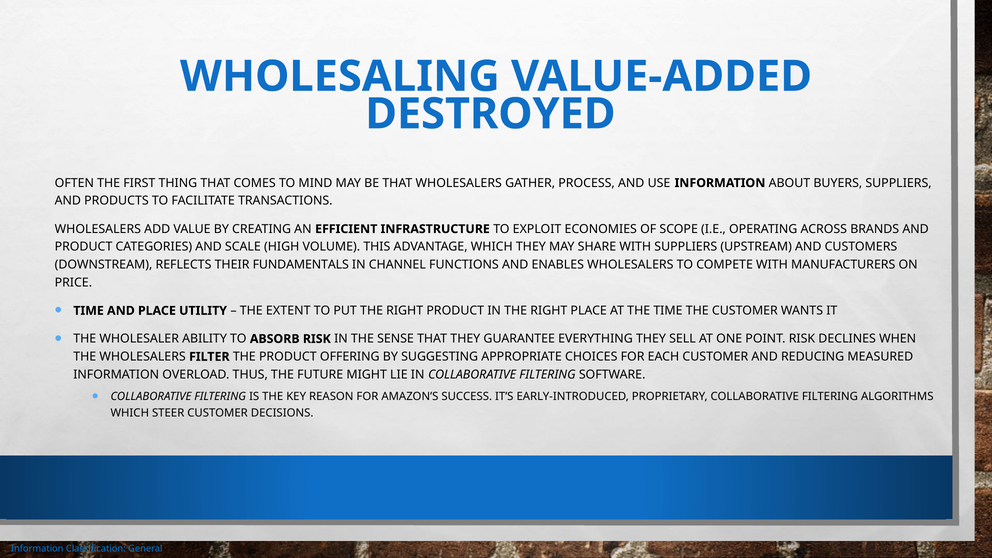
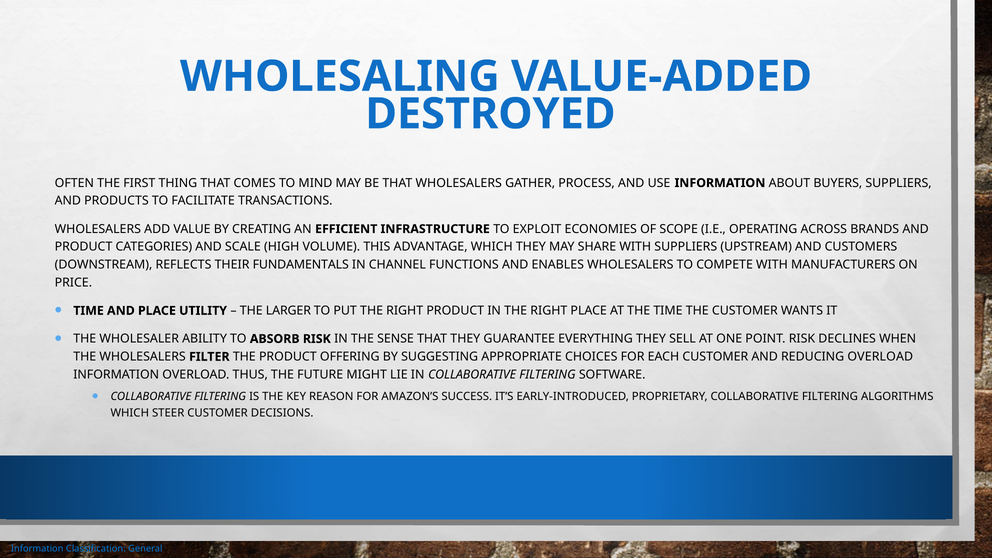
EXTENT: EXTENT -> LARGER (288, 311)
REDUCING MEASURED: MEASURED -> OVERLOAD (880, 357)
